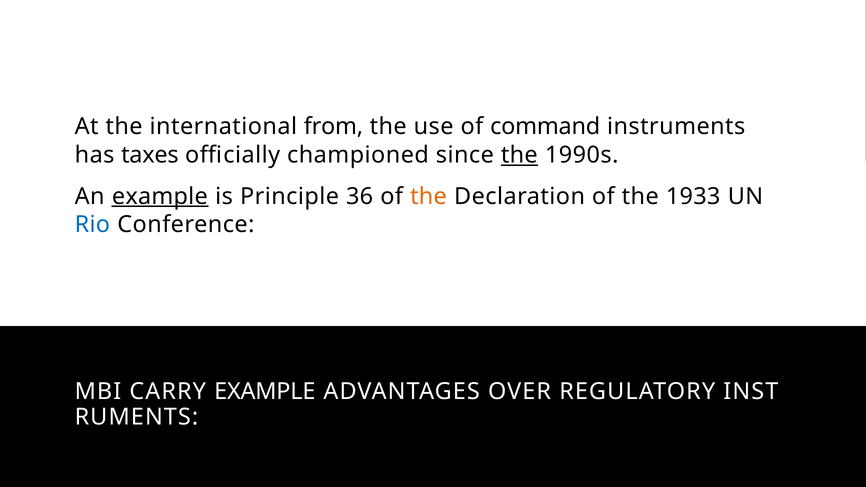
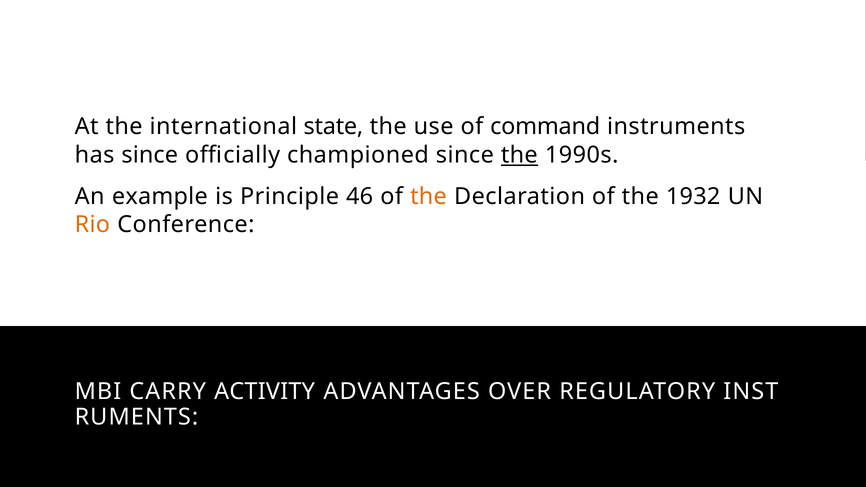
from: from -> state (333, 127)
has taxes: taxes -> since (150, 155)
example underline: present -> none (160, 196)
36: 36 -> 46 (360, 196)
1933: 1933 -> 1932 (693, 196)
Rio colour: blue -> orange (92, 225)
CARRY EXAMPLE: EXAMPLE -> ACTIVITY (265, 392)
